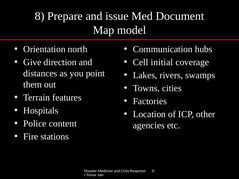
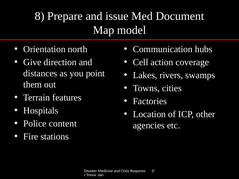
initial: initial -> action (162, 62)
